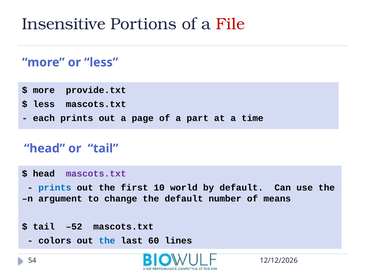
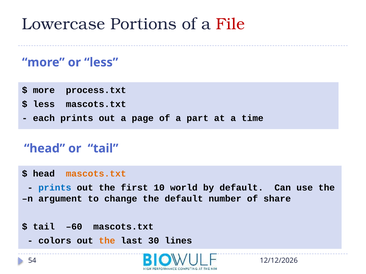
Insensitive: Insensitive -> Lowercase (64, 24)
provide.txt: provide.txt -> process.txt (96, 90)
mascots.txt colour: purple -> orange (96, 174)
means: means -> share (277, 199)
–52: –52 -> –60 (74, 227)
the colour: blue -> orange (107, 241)
60: 60 -> 30 (154, 241)
